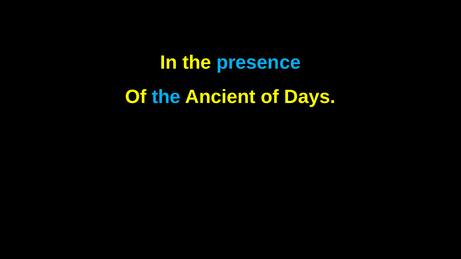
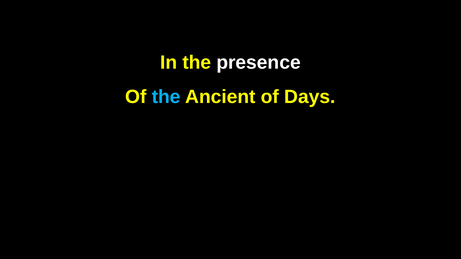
presence colour: light blue -> white (259, 62)
